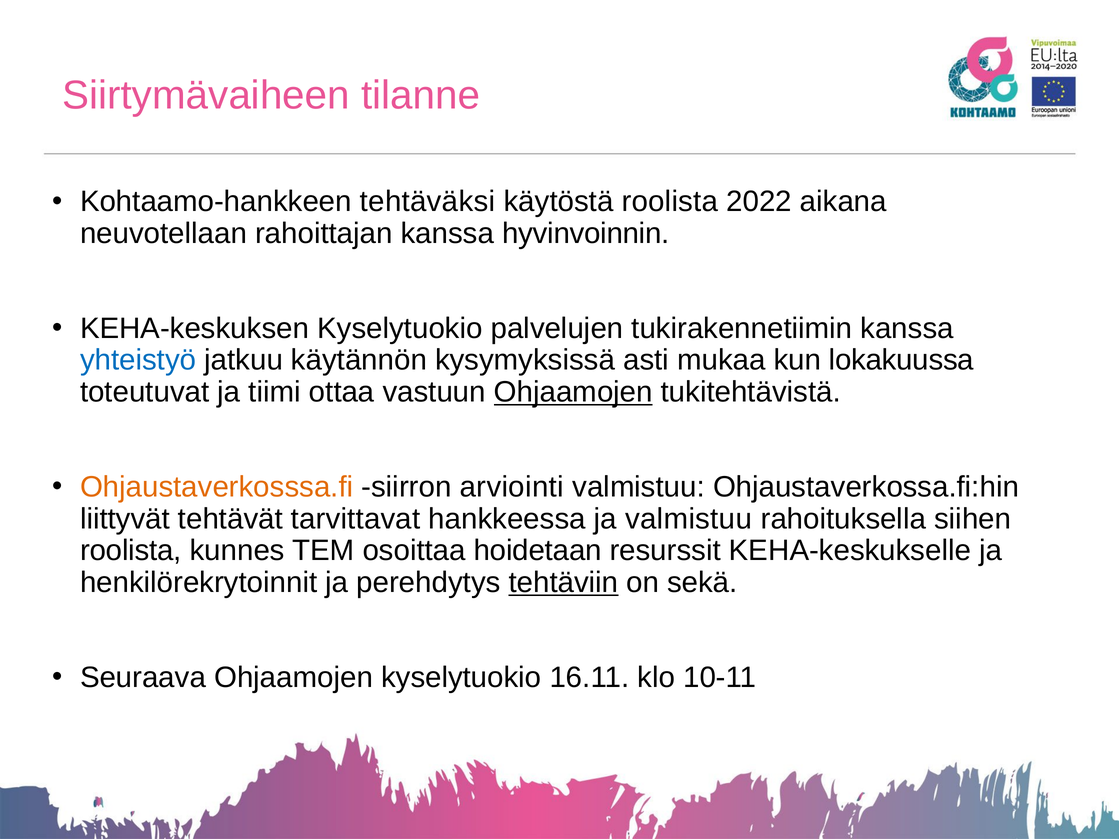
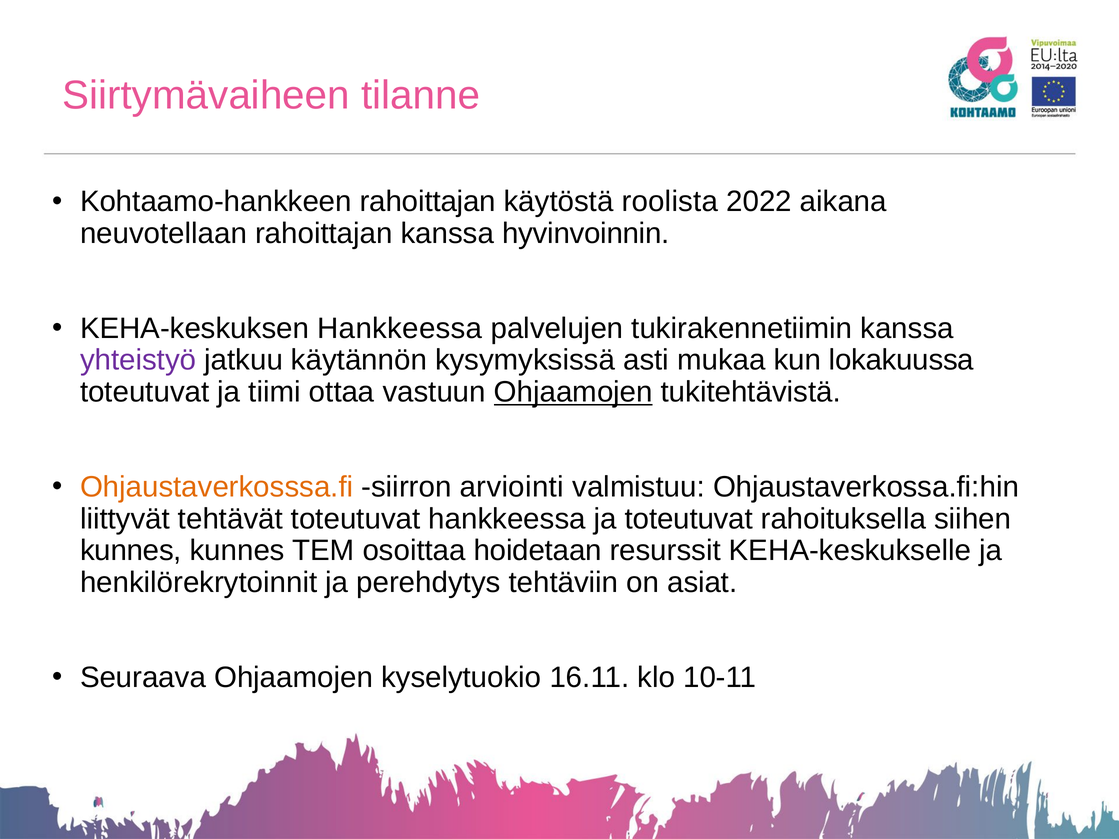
Kohtaamo-hankkeen tehtäväksi: tehtäväksi -> rahoittajan (428, 202)
KEHA-keskuksen Kyselytuokio: Kyselytuokio -> Hankkeessa (400, 328)
yhteistyö colour: blue -> purple (138, 360)
tehtävät tarvittavat: tarvittavat -> toteutuvat (356, 519)
ja valmistuu: valmistuu -> toteutuvat (689, 519)
roolista: roolista -> kunnes (131, 551)
tehtäviin underline: present -> none (563, 583)
sekä: sekä -> asiat (702, 583)
